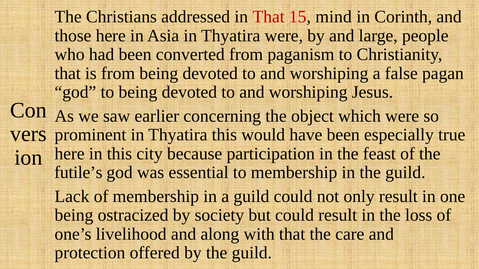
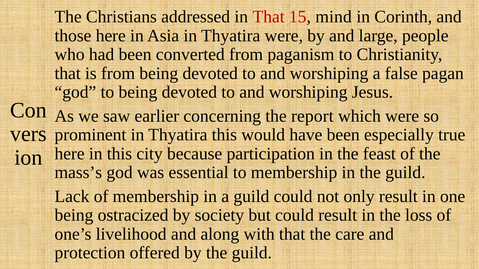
object: object -> report (312, 116)
futile’s: futile’s -> mass’s (78, 173)
